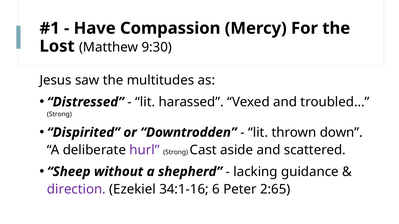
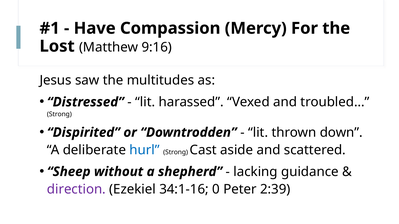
9:30: 9:30 -> 9:16 (157, 47)
hurl colour: purple -> blue (145, 150)
6: 6 -> 0 (216, 190)
2:65: 2:65 -> 2:39 (275, 190)
